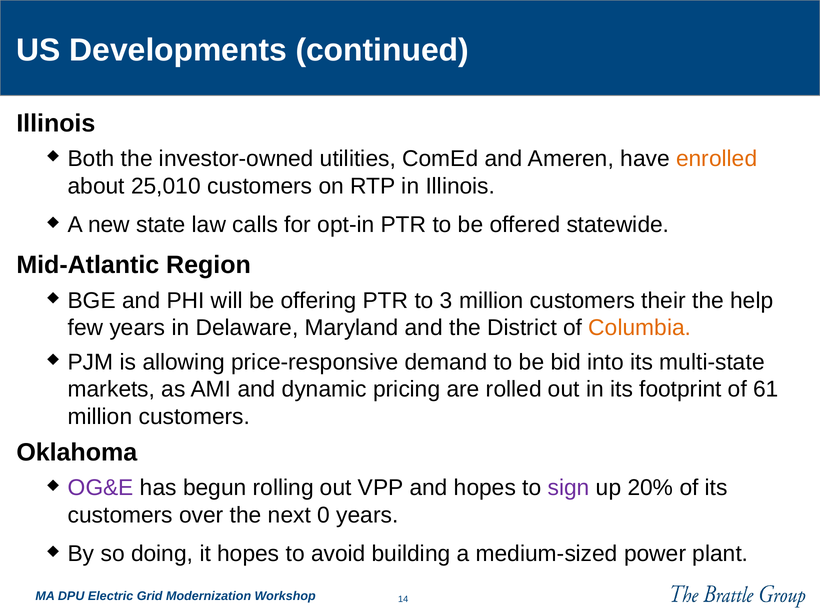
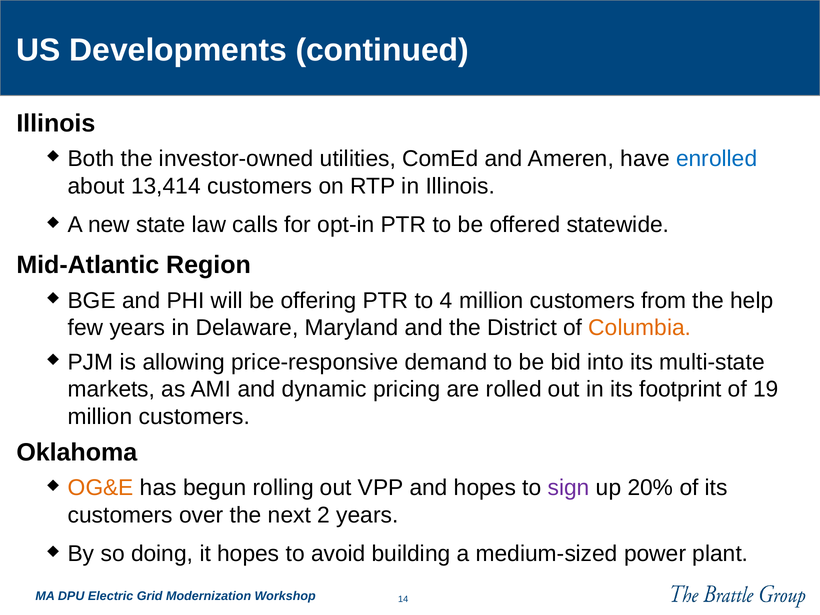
enrolled colour: orange -> blue (717, 159)
25,010: 25,010 -> 13,414 (166, 186)
3: 3 -> 4 (446, 300)
their: their -> from (664, 300)
61: 61 -> 19 (766, 389)
OG&E colour: purple -> orange (101, 488)
0: 0 -> 2 (324, 515)
